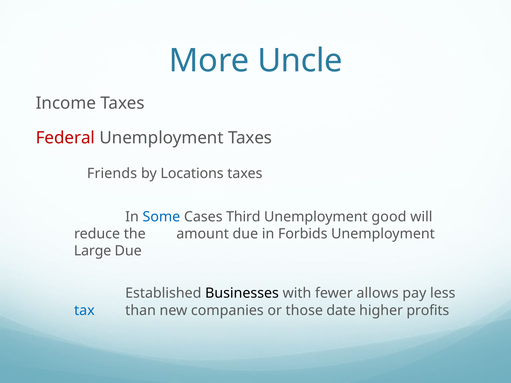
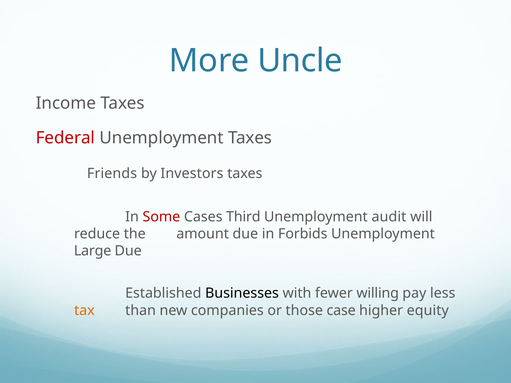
Locations: Locations -> Investors (192, 174)
Some colour: blue -> red (161, 217)
good: good -> audit (389, 217)
allows: allows -> willing (378, 293)
tax colour: blue -> orange (84, 311)
date: date -> case (341, 311)
profits: profits -> equity (428, 311)
